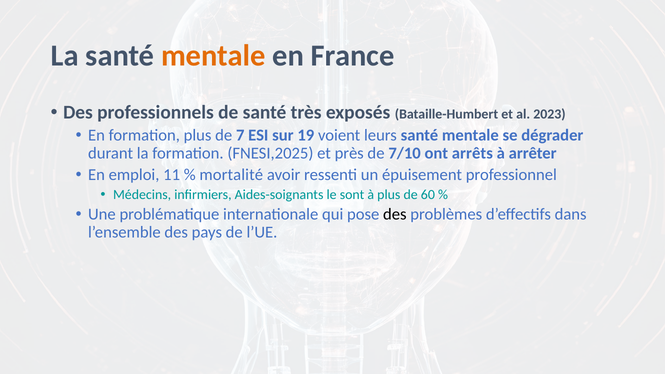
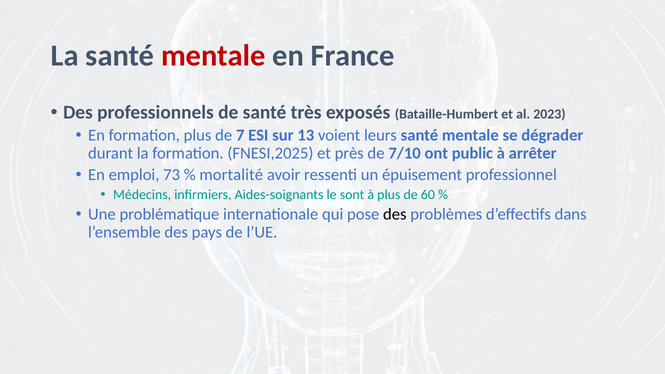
mentale colour: orange -> red (213, 56)
19: 19 -> 13 (306, 135)
arrêts: arrêts -> public (472, 153)
11: 11 -> 73 (172, 175)
